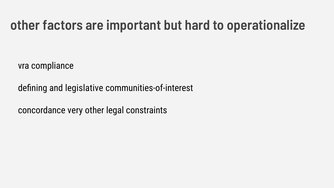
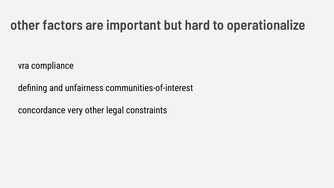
legislative: legislative -> unfairness (84, 88)
